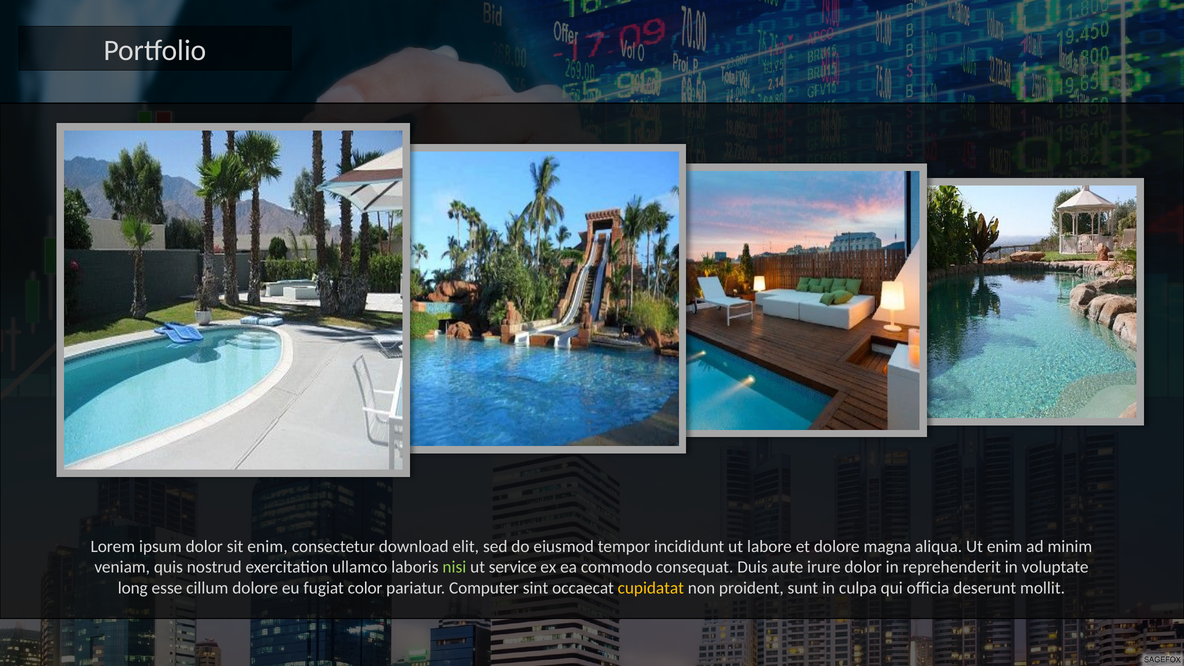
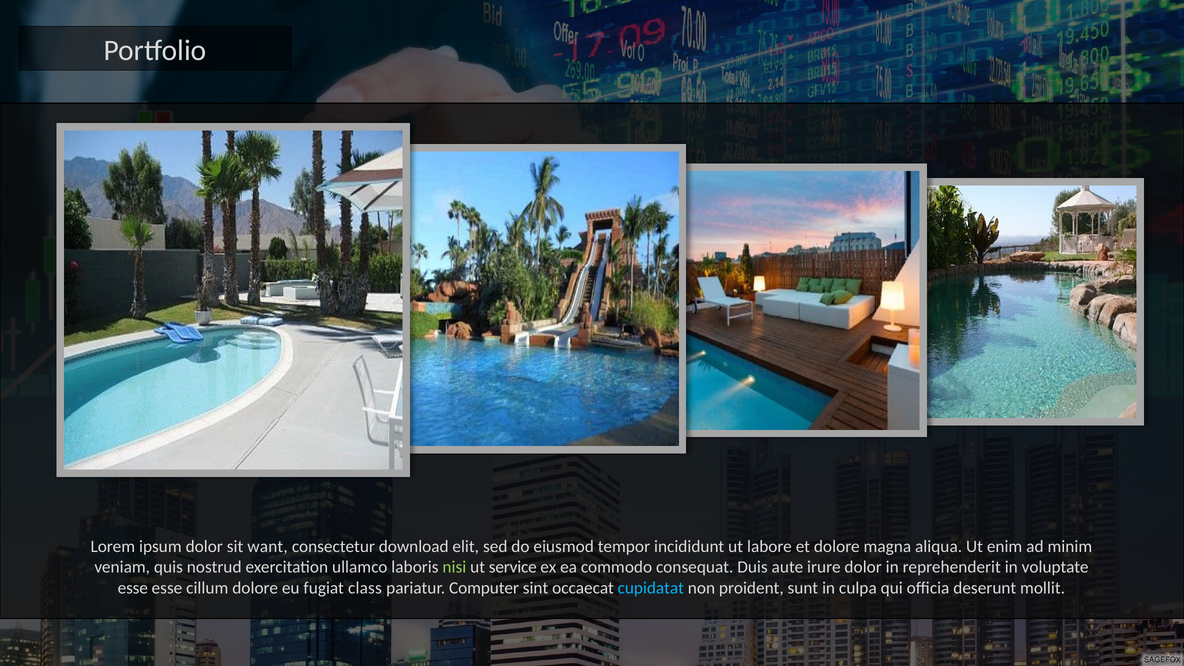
sit enim: enim -> want (268, 547)
long: long -> esse (133, 588)
color: color -> class (365, 588)
cupidatat colour: yellow -> light blue (651, 588)
